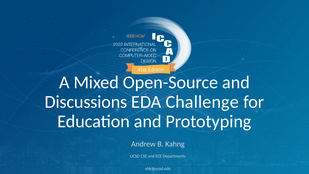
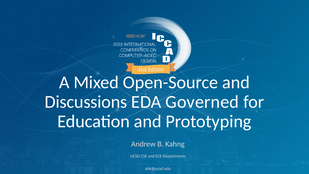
Challenge: Challenge -> Governed (202, 102)
